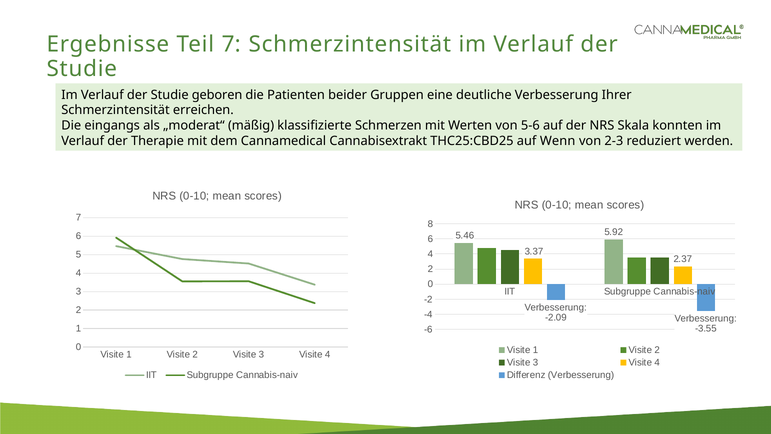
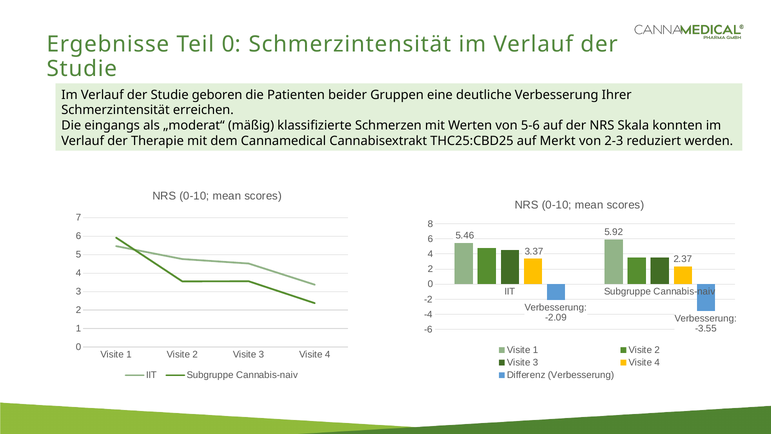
Teil 7: 7 -> 0 (231, 44)
Wenn: Wenn -> Merkt (558, 141)
